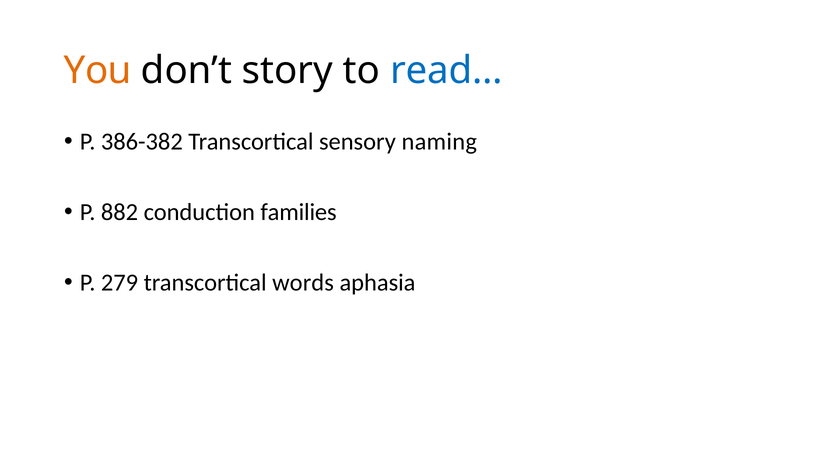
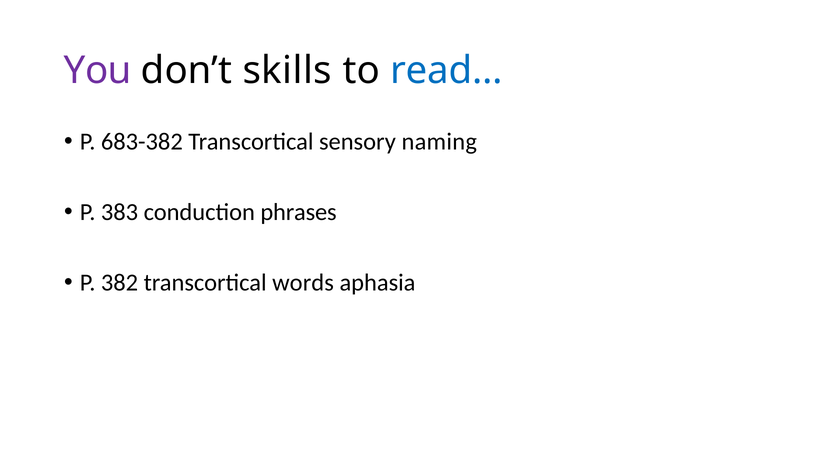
You colour: orange -> purple (98, 71)
story: story -> skills (287, 71)
386-382: 386-382 -> 683-382 (142, 142)
882: 882 -> 383 (120, 212)
families: families -> phrases (299, 212)
279: 279 -> 382 (120, 283)
